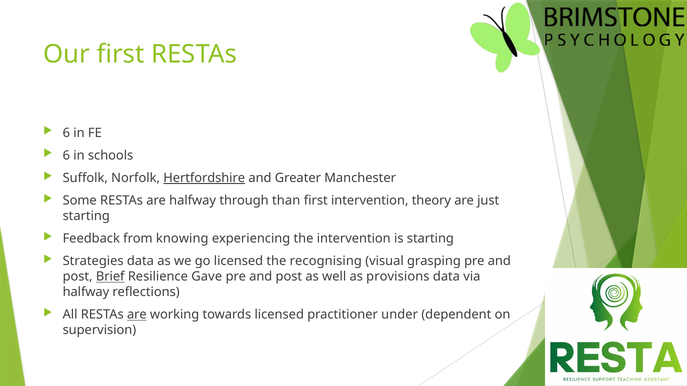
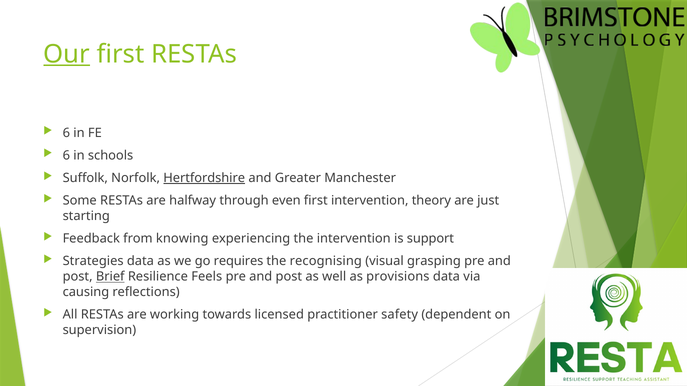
Our underline: none -> present (67, 54)
than: than -> even (286, 201)
is starting: starting -> support (430, 239)
go licensed: licensed -> requires (239, 262)
Gave: Gave -> Feels (207, 277)
halfway: halfway -> causing (86, 292)
are underline: present -> none (137, 315)
under: under -> safety (400, 315)
